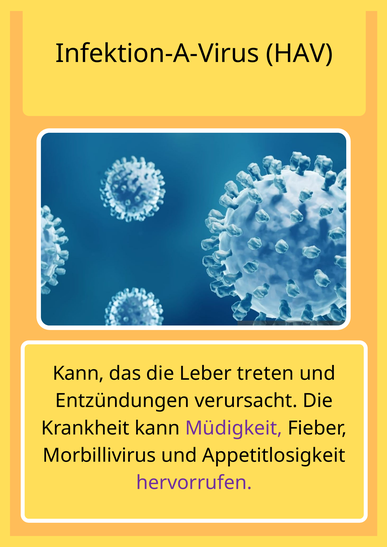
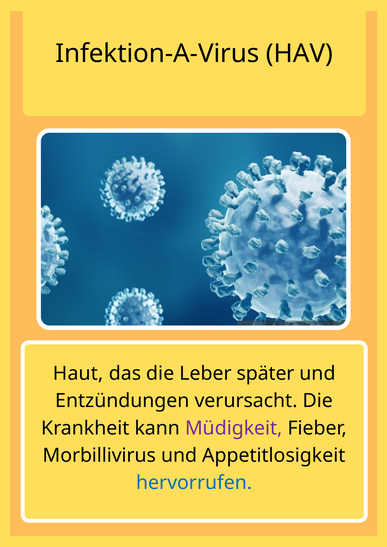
Kann: Kann -> Haut (78, 374)
treten: treten -> später (266, 374)
hervorrufen colour: purple -> blue (194, 483)
